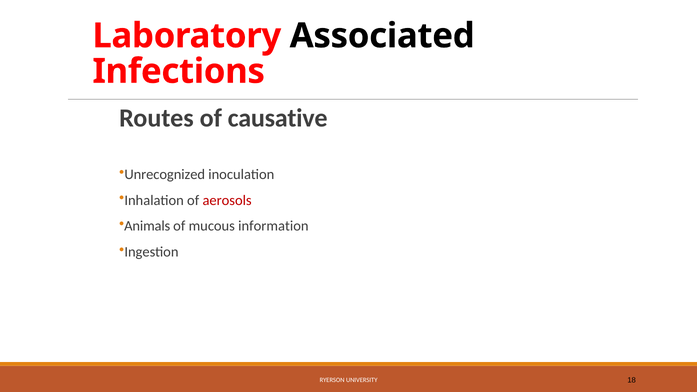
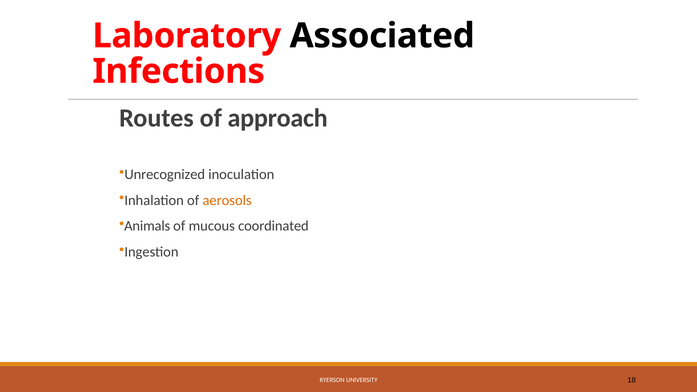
causative: causative -> approach (278, 118)
aerosols colour: red -> orange (227, 200)
information: information -> coordinated (273, 226)
